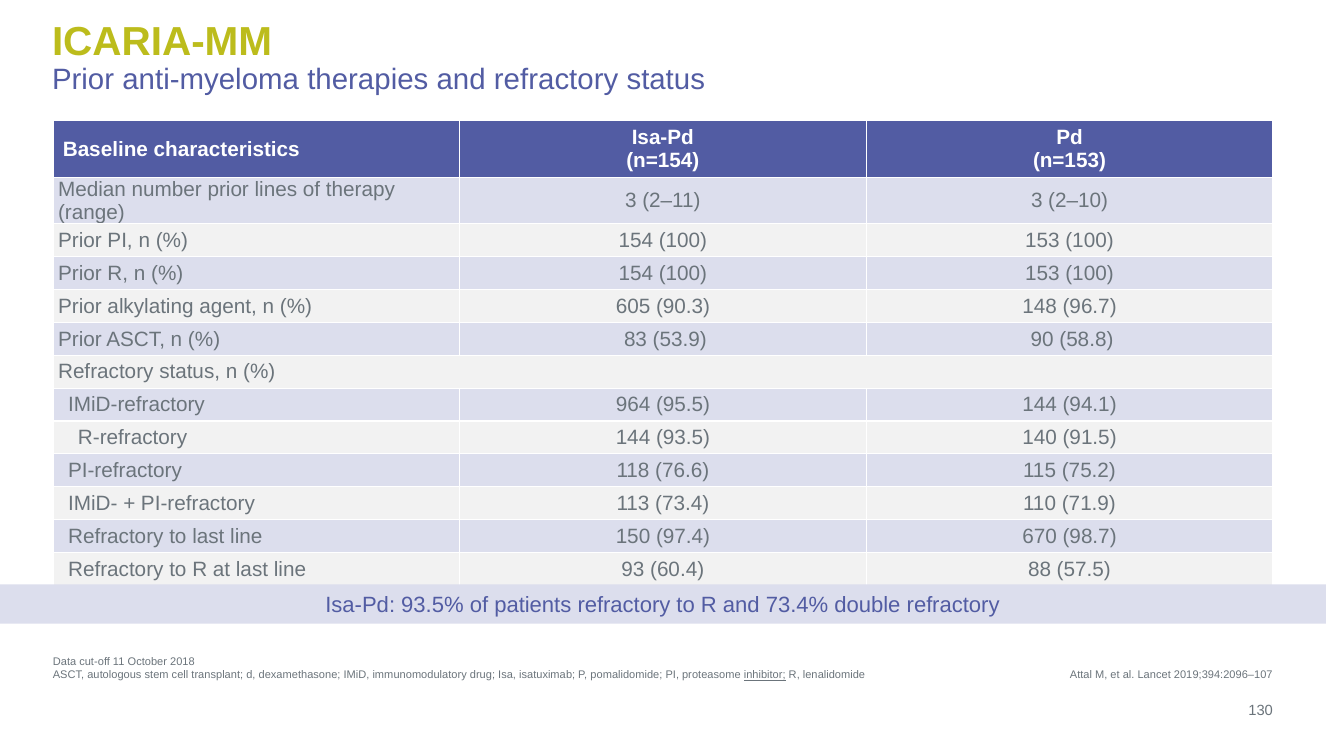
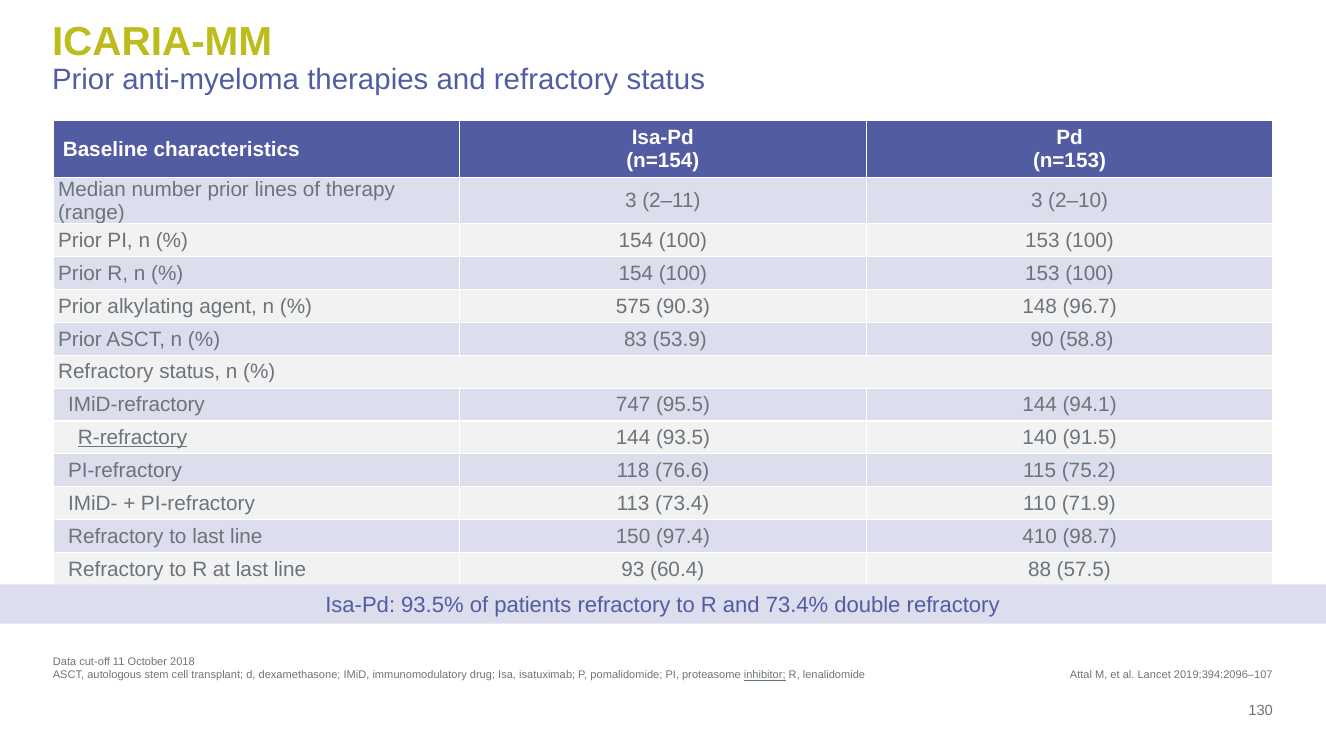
605: 605 -> 575 (633, 306)
964: 964 -> 747 (633, 405)
R-refractory underline: none -> present (133, 438)
670: 670 -> 410 (1040, 536)
